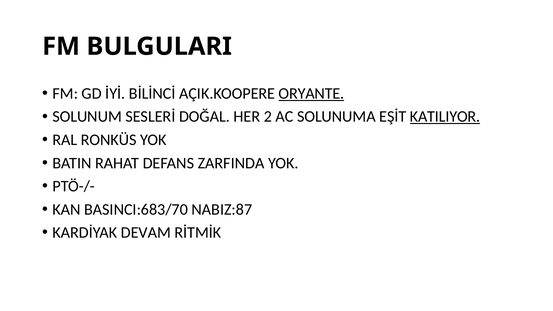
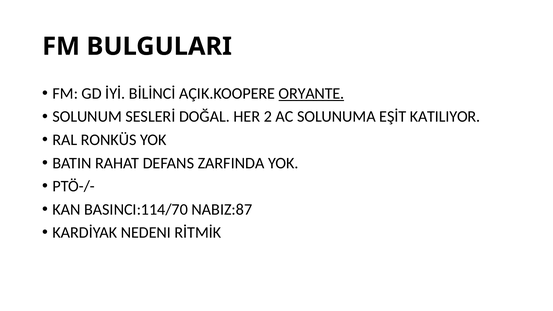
KATILIYOR underline: present -> none (445, 117)
BASINCI:683/70: BASINCI:683/70 -> BASINCI:114/70 (136, 209)
DEVAM: DEVAM -> NEDENI (146, 233)
